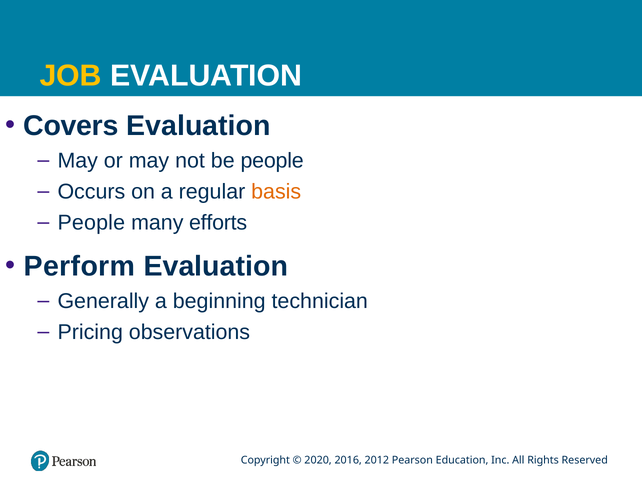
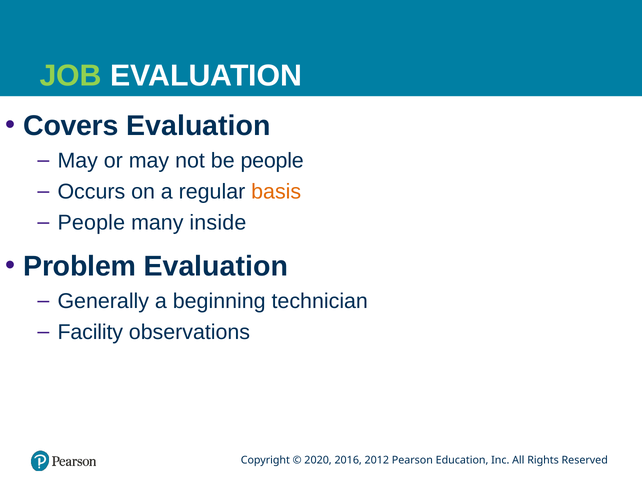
JOB colour: yellow -> light green (71, 76)
efforts: efforts -> inside (218, 223)
Perform: Perform -> Problem (80, 267)
Pricing: Pricing -> Facility (90, 333)
